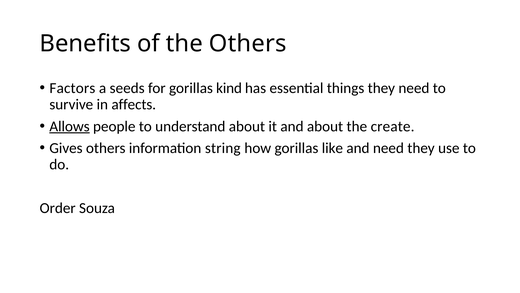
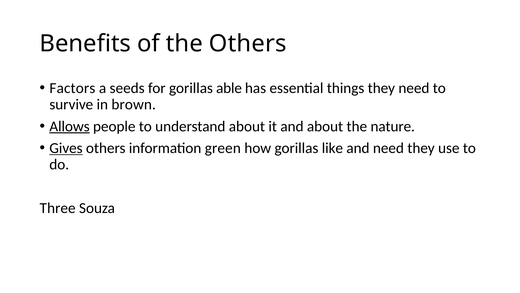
kind: kind -> able (229, 88)
affects: affects -> brown (134, 104)
create: create -> nature (393, 126)
Gives underline: none -> present (66, 148)
string: string -> green (223, 148)
Order: Order -> Three (58, 208)
